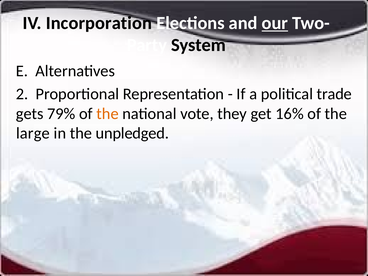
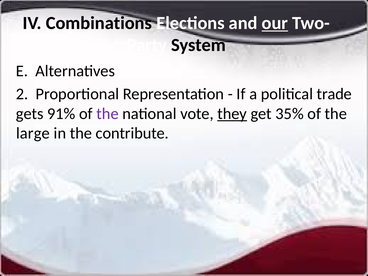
Incorporation: Incorporation -> Combinations (99, 23)
79%: 79% -> 91% (61, 114)
the colour: orange -> purple (108, 114)
they underline: none -> present (232, 114)
16%: 16% -> 35% (290, 114)
unpledged: unpledged -> contribute (132, 133)
